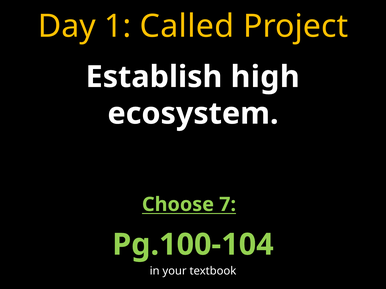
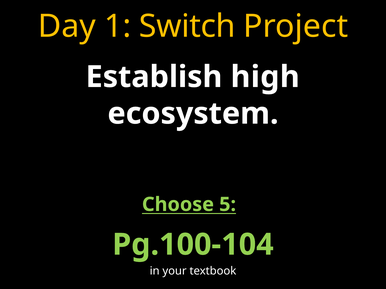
Called: Called -> Switch (187, 26)
7: 7 -> 5 (228, 205)
